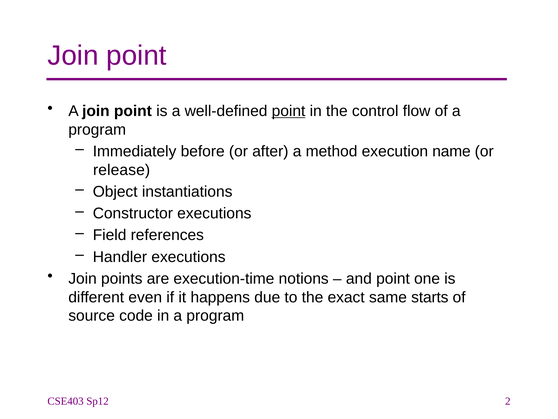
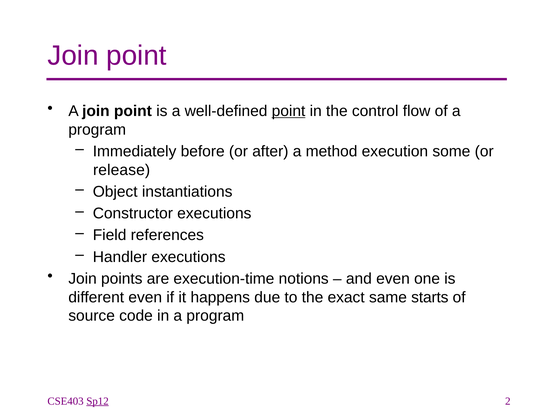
name: name -> some (451, 151)
and point: point -> even (393, 278)
Sp12 underline: none -> present (98, 401)
